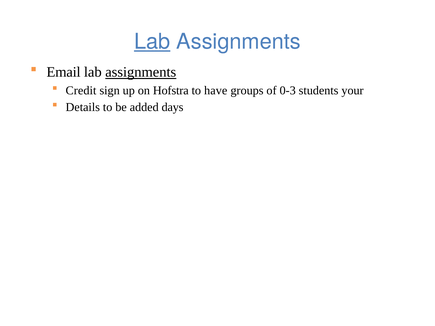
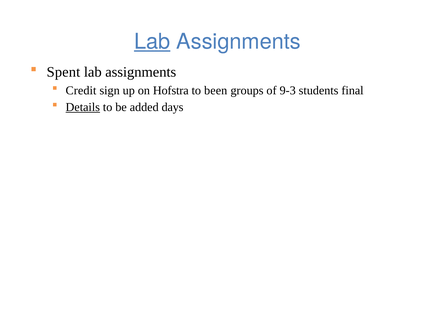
Email: Email -> Spent (63, 72)
assignments underline: present -> none (141, 72)
have: have -> been (216, 90)
0-3: 0-3 -> 9-3 (288, 90)
your: your -> final (353, 90)
Details underline: none -> present (83, 107)
